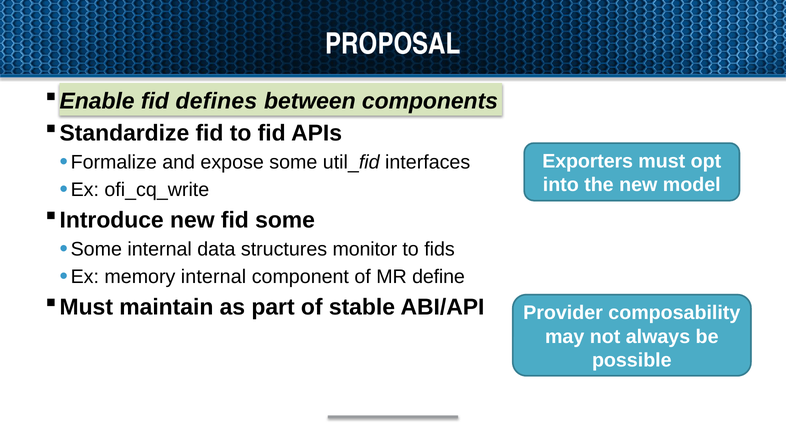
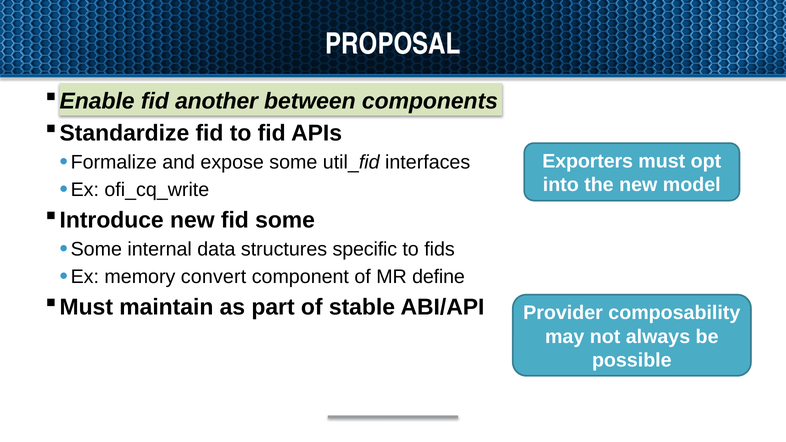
defines: defines -> another (217, 101)
monitor: monitor -> specific (365, 250)
memory internal: internal -> convert (214, 277)
